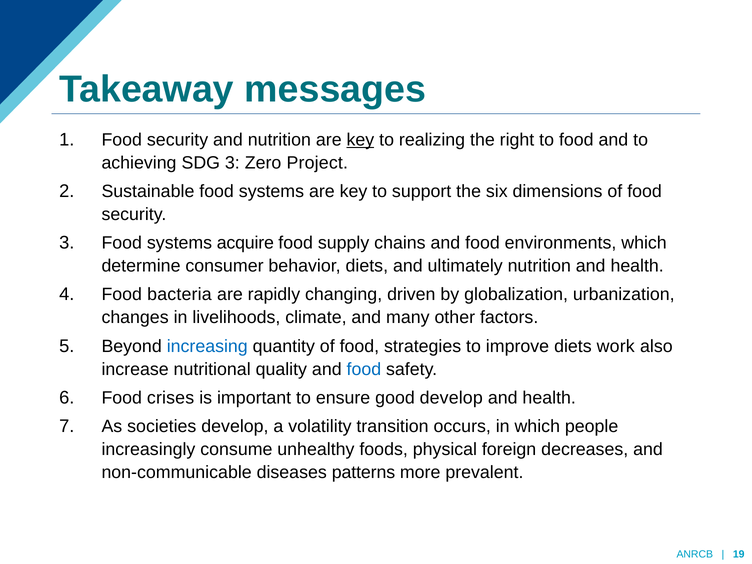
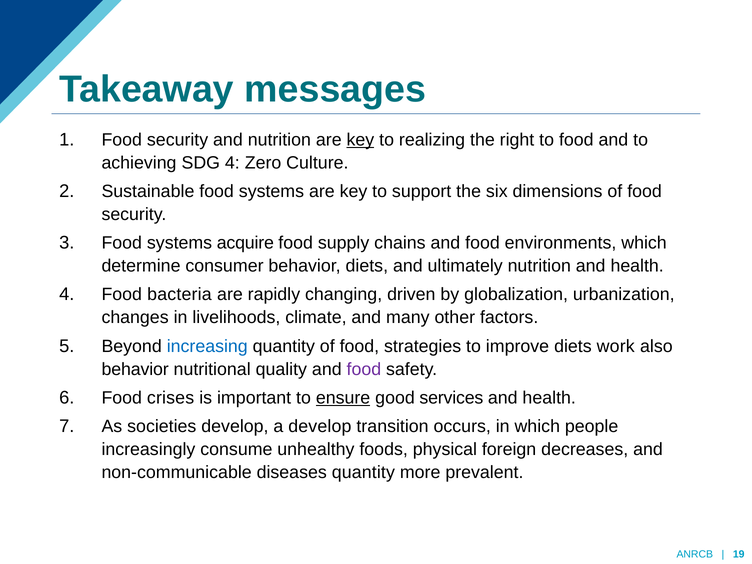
SDG 3: 3 -> 4 (232, 163)
Project: Project -> Culture (317, 163)
increase: increase -> behavior (135, 369)
food colour: blue -> purple (364, 369)
ensure underline: none -> present (343, 398)
good develop: develop -> services (451, 398)
a volatility: volatility -> develop (320, 427)
diseases patterns: patterns -> quantity (363, 473)
